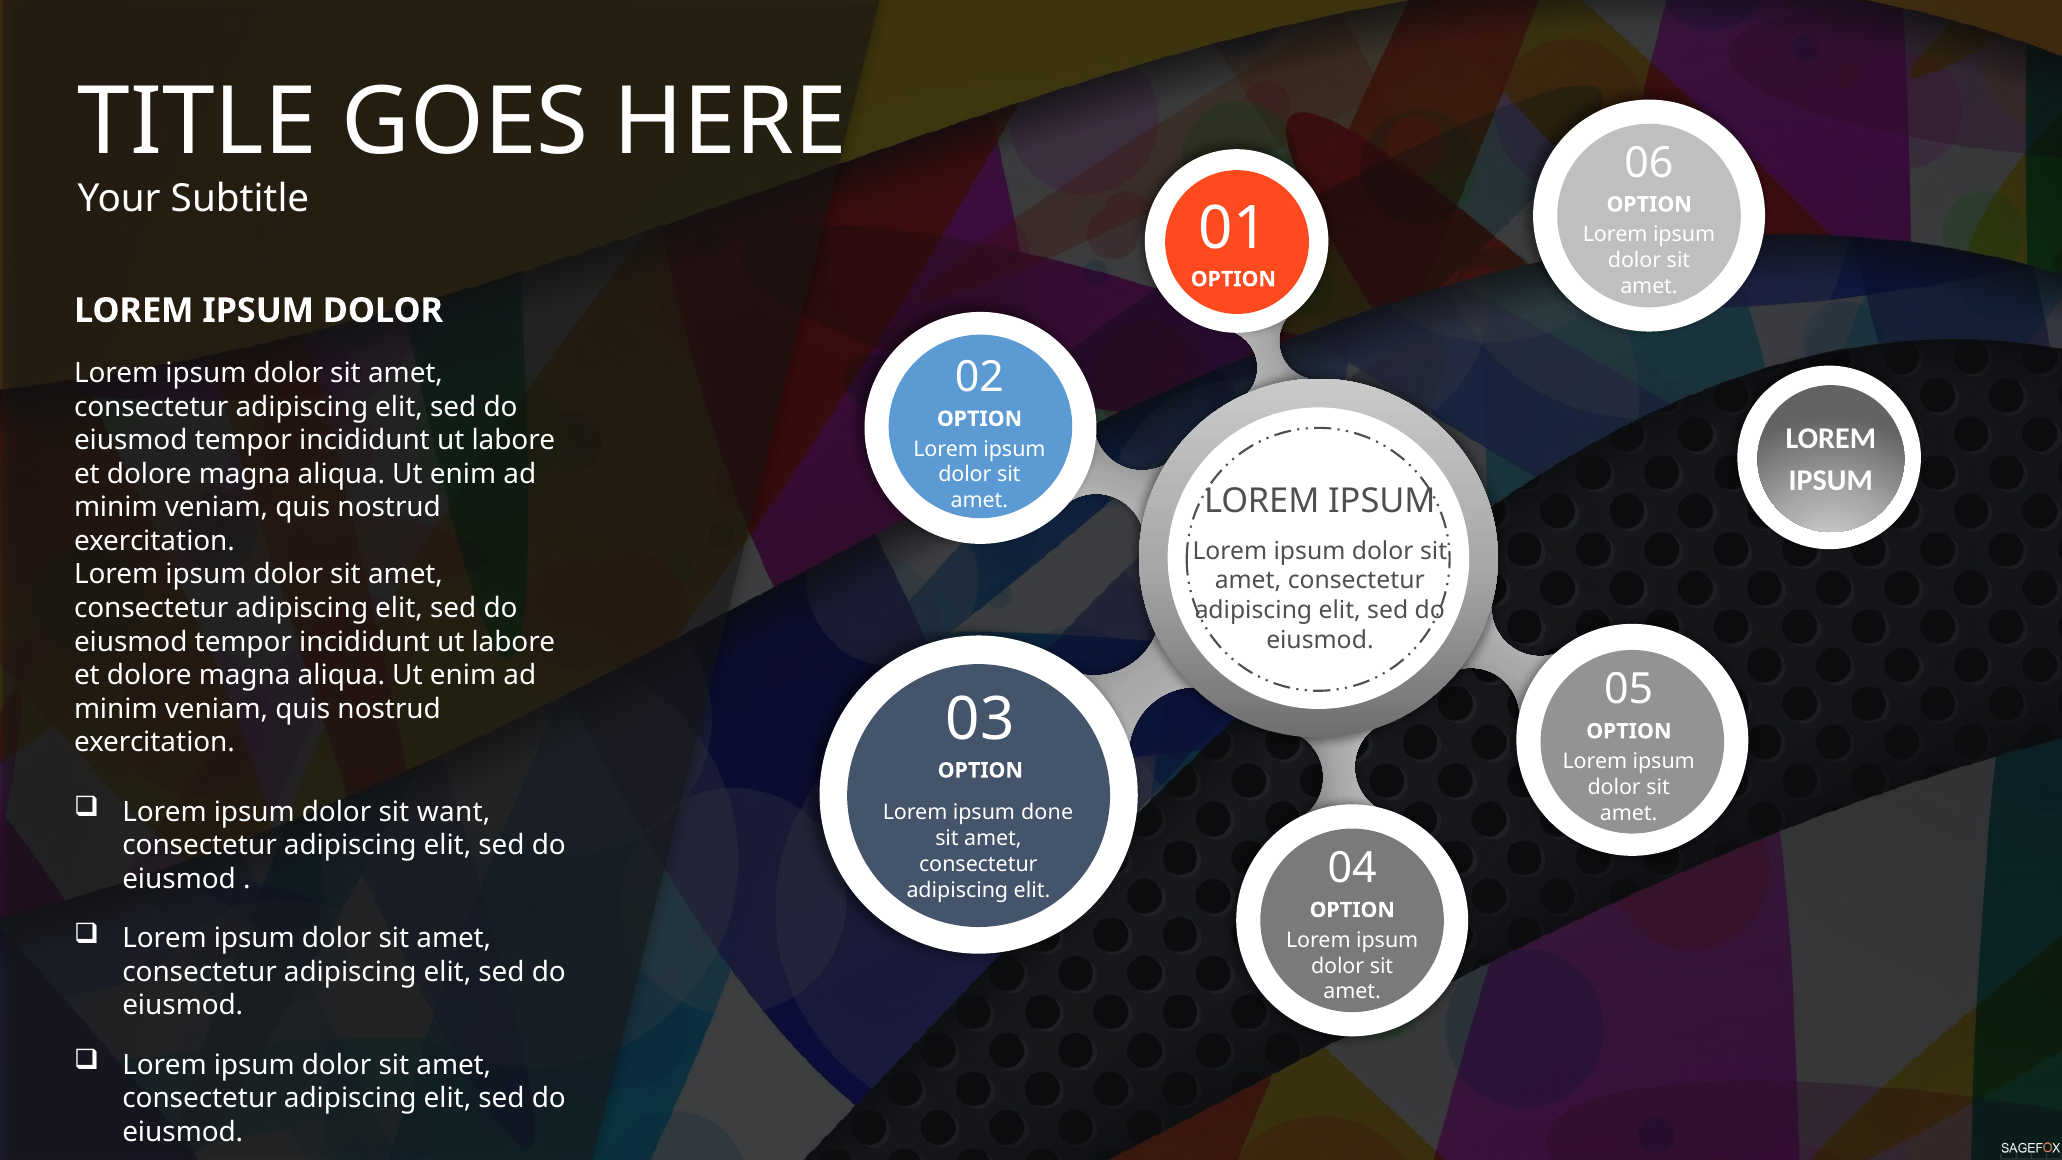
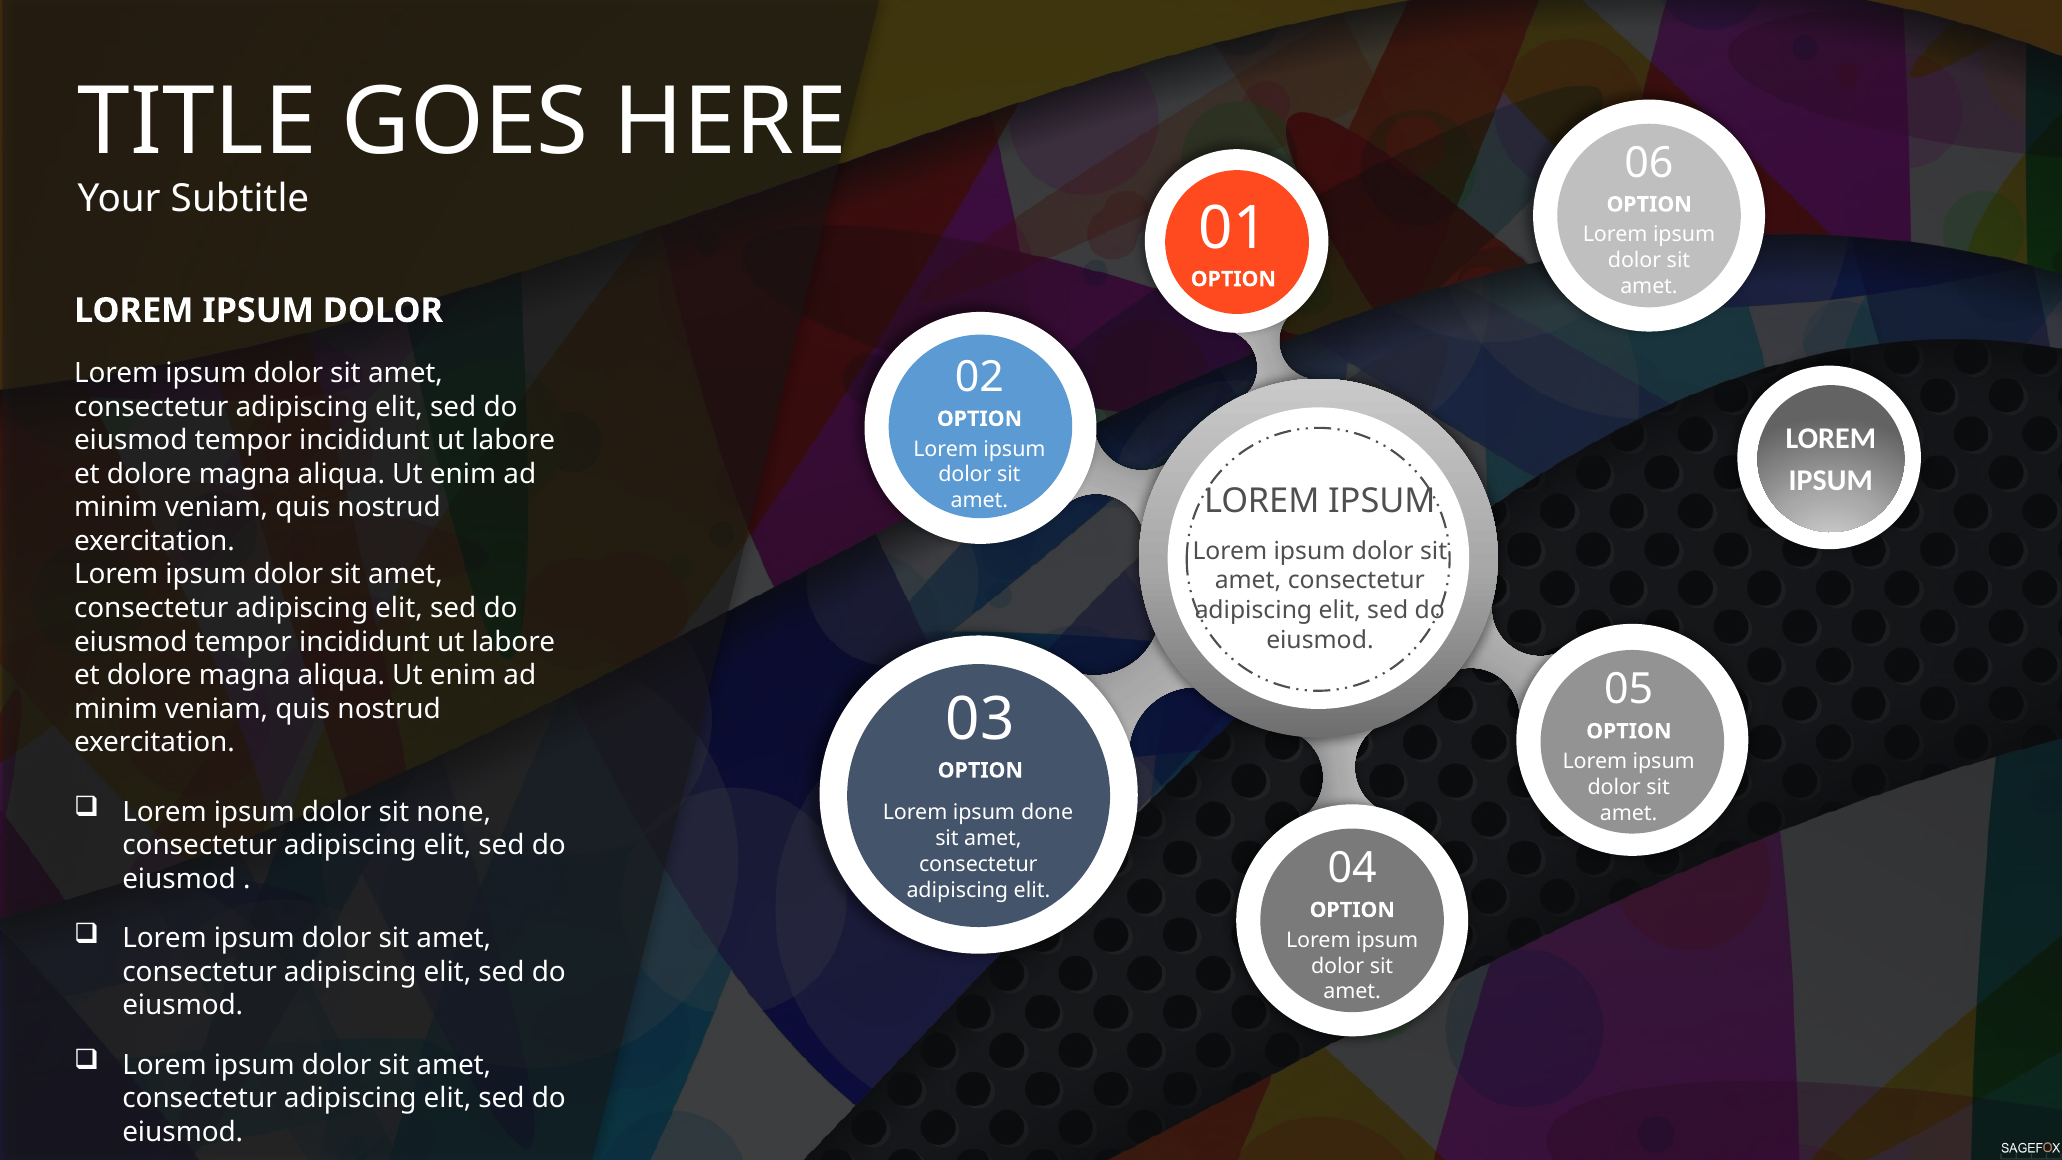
want: want -> none (454, 812)
